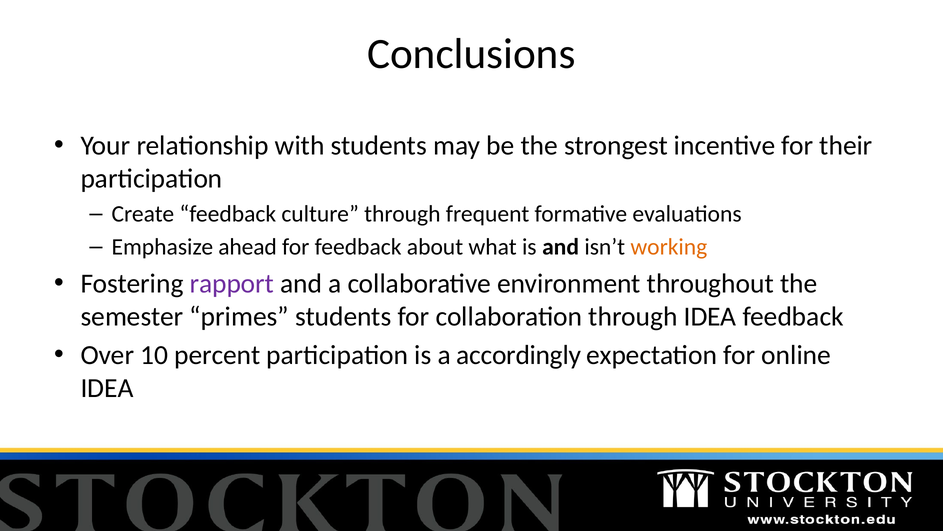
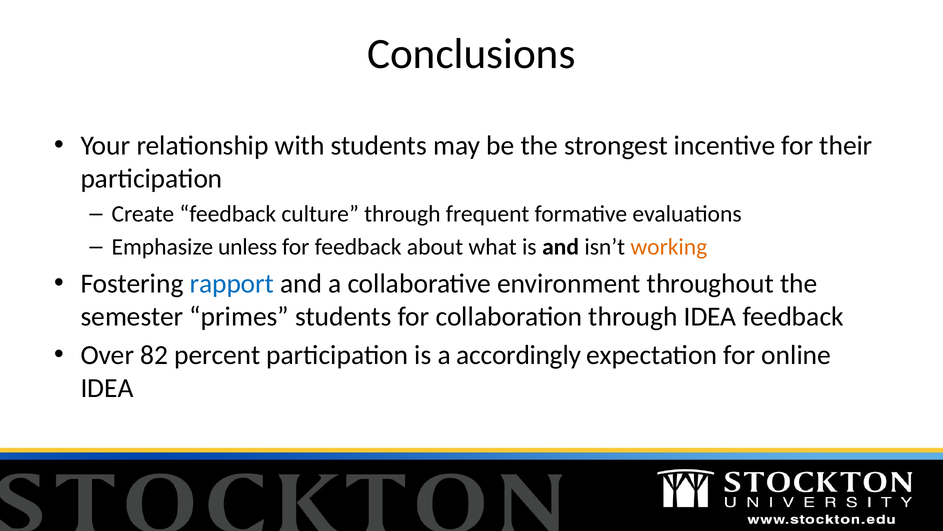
ahead: ahead -> unless (248, 247)
rapport colour: purple -> blue (232, 283)
10: 10 -> 82 (154, 355)
